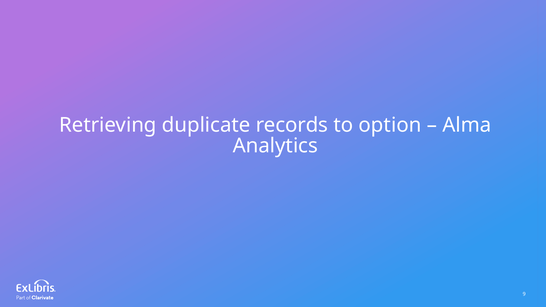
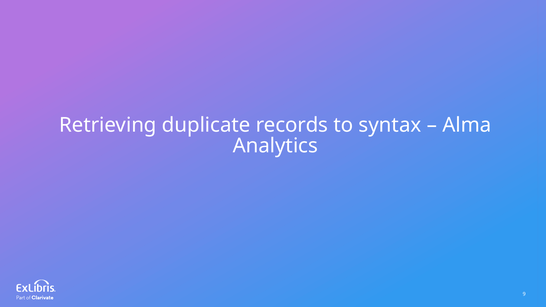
option: option -> syntax (390, 125)
